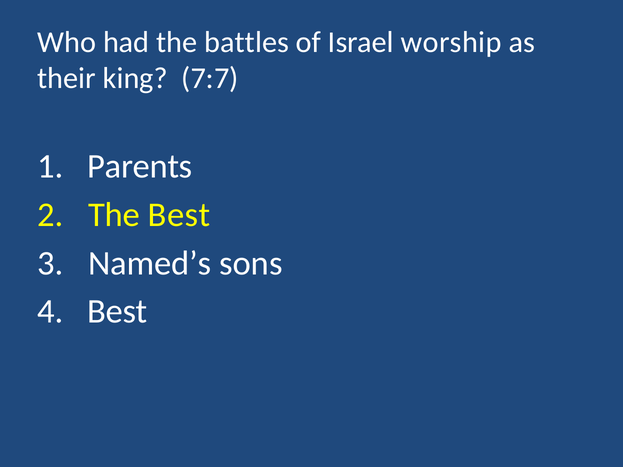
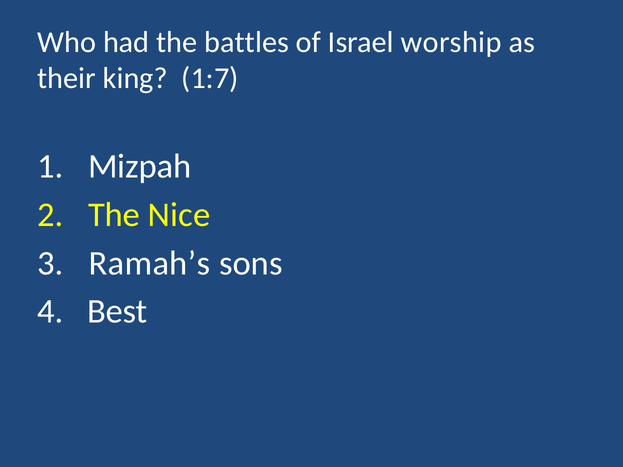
7:7: 7:7 -> 1:7 (210, 78)
Parents: Parents -> Mizpah (140, 166)
The Best: Best -> Nice (179, 215)
Named’s: Named’s -> Ramah’s (150, 263)
